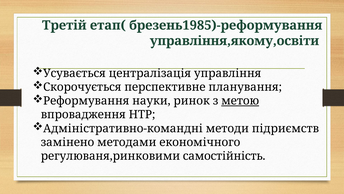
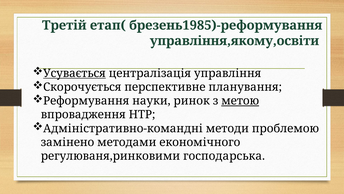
Усувається underline: none -> present (74, 73)
підриємств: підриємств -> проблемою (285, 128)
самостійність: самостійність -> господарська (224, 156)
